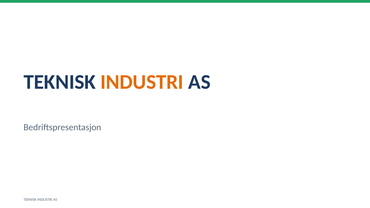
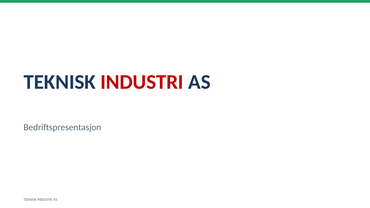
INDUSTRI colour: orange -> red (142, 82)
